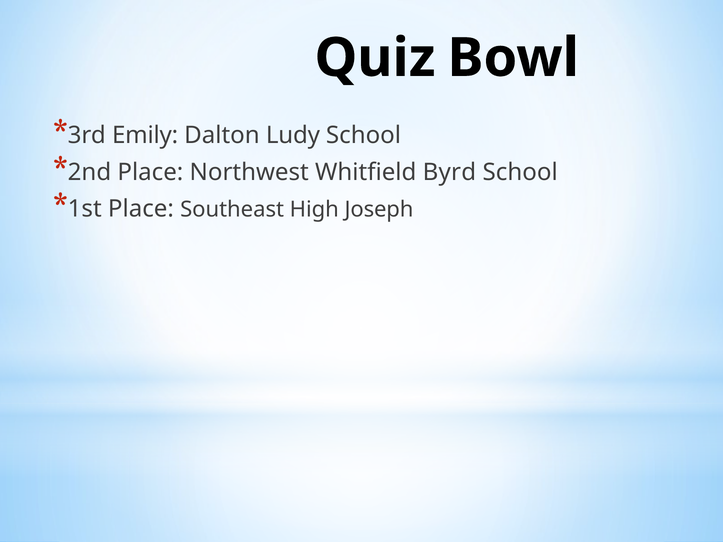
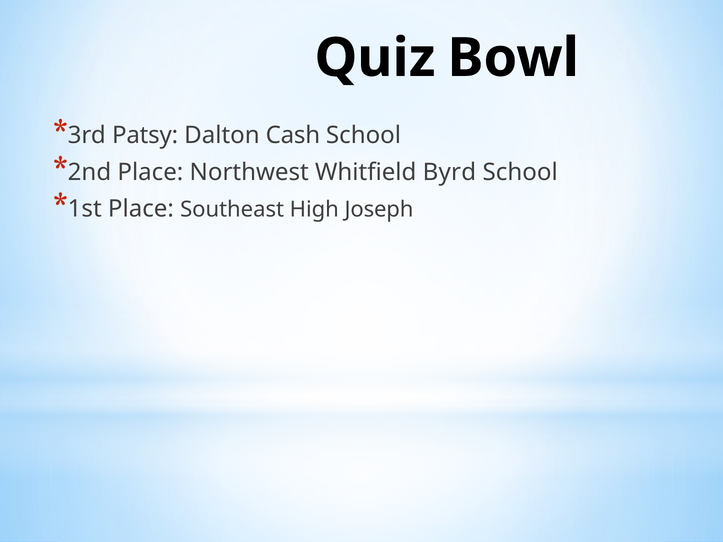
Emily: Emily -> Patsy (145, 135)
Ludy: Ludy -> Cash (293, 135)
